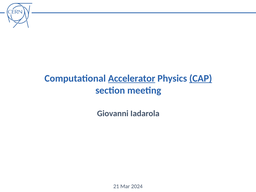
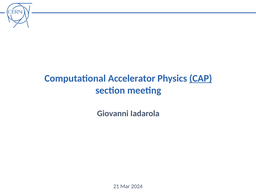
Accelerator underline: present -> none (132, 79)
